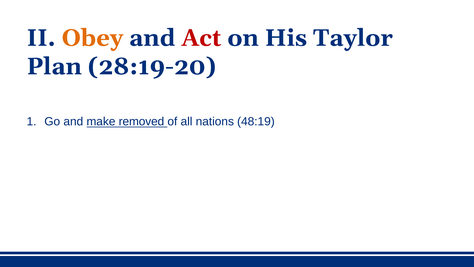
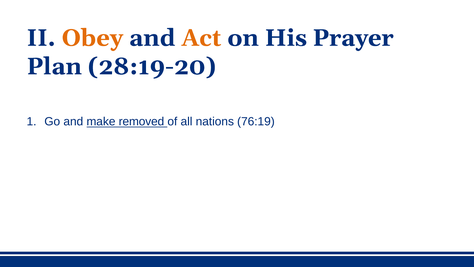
Act colour: red -> orange (201, 38)
Taylor: Taylor -> Prayer (353, 38)
48:19: 48:19 -> 76:19 (256, 122)
